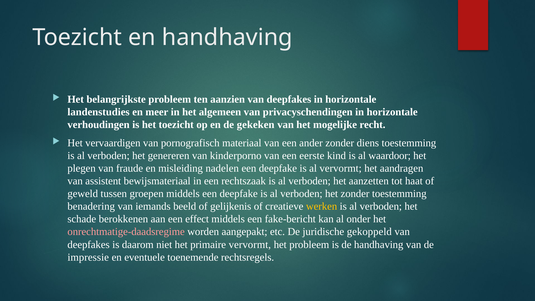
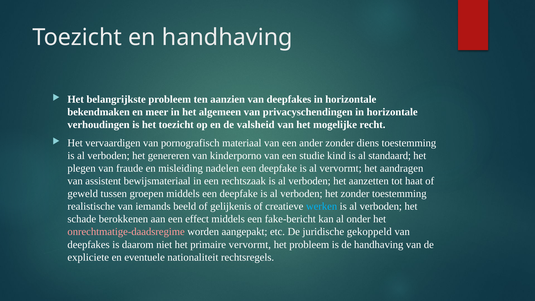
landenstudies: landenstudies -> bekendmaken (99, 112)
gekeken: gekeken -> valsheid (256, 125)
eerste: eerste -> studie (312, 156)
waardoor: waardoor -> standaard (390, 156)
benadering: benadering -> realistische (91, 206)
werken colour: yellow -> light blue (322, 206)
impressie: impressie -> expliciete (88, 257)
toenemende: toenemende -> nationaliteit (193, 257)
